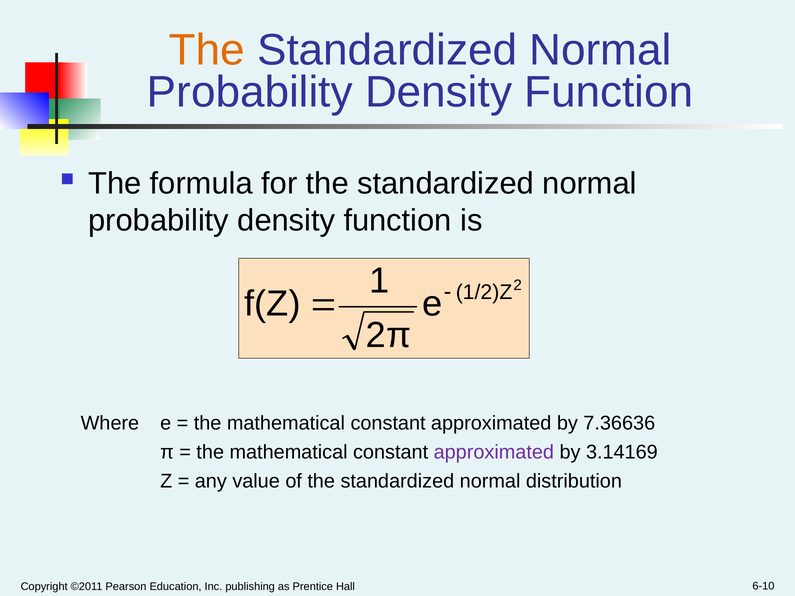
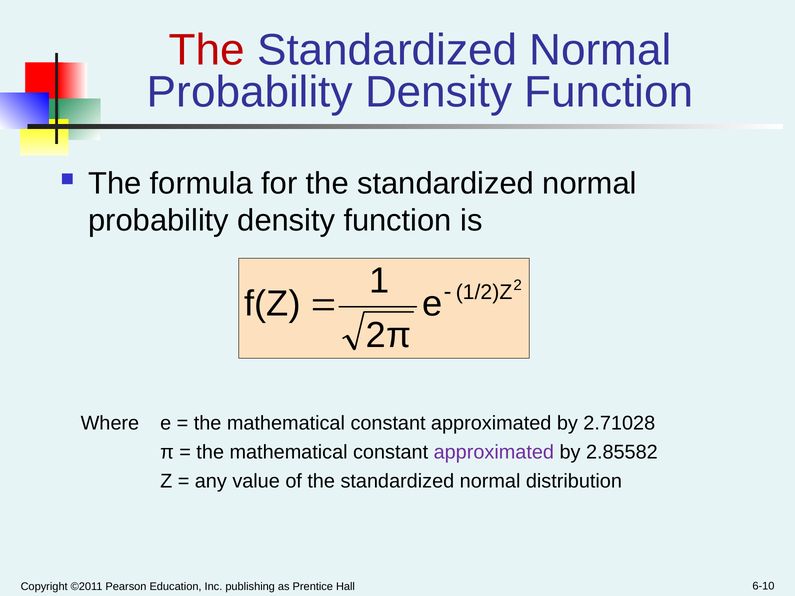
The colour: orange -> red (207, 50)
7.36636: 7.36636 -> 2.71028 (619, 423)
3.14169: 3.14169 -> 2.85582 (622, 452)
